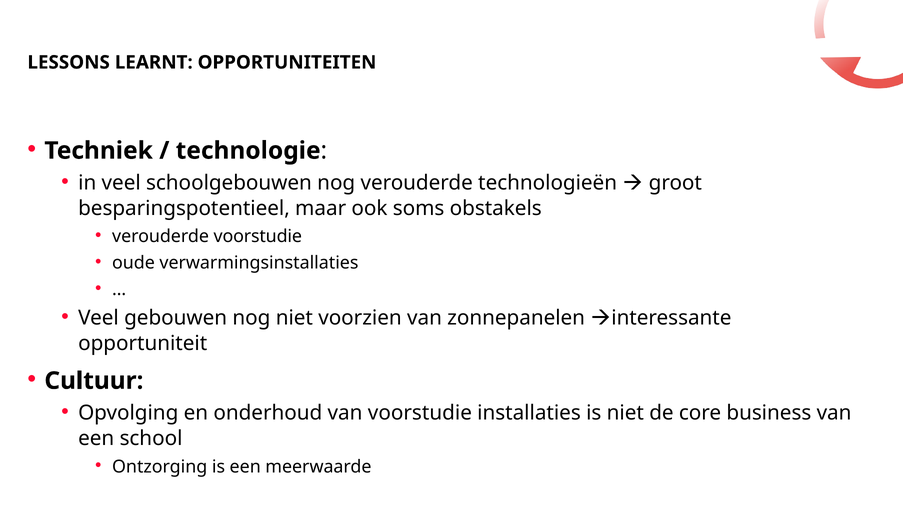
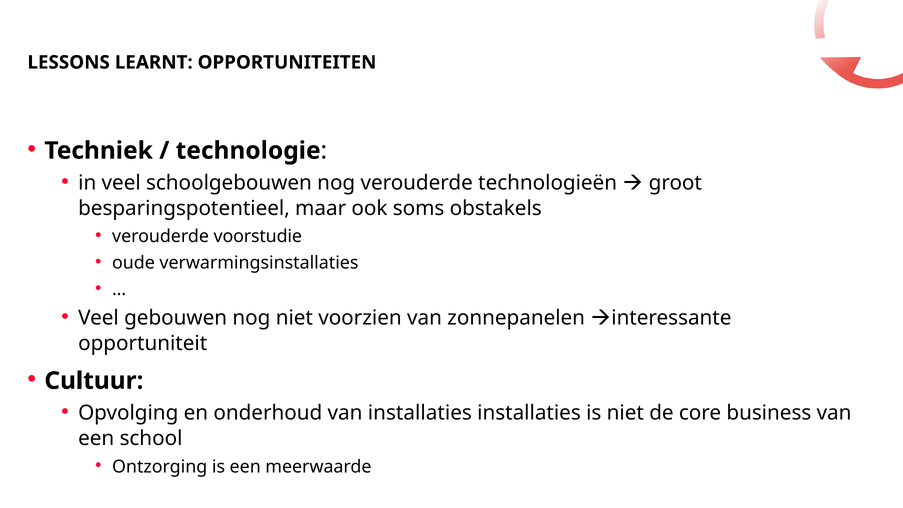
van voorstudie: voorstudie -> installaties (420, 413)
